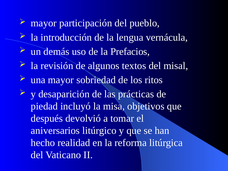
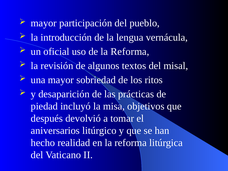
demás: demás -> oficial (56, 52)
de la Prefacios: Prefacios -> Reforma (130, 52)
